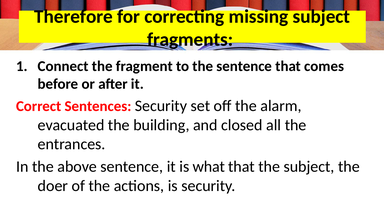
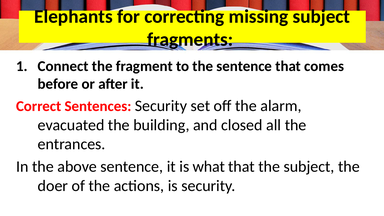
Therefore: Therefore -> Elephants (73, 17)
